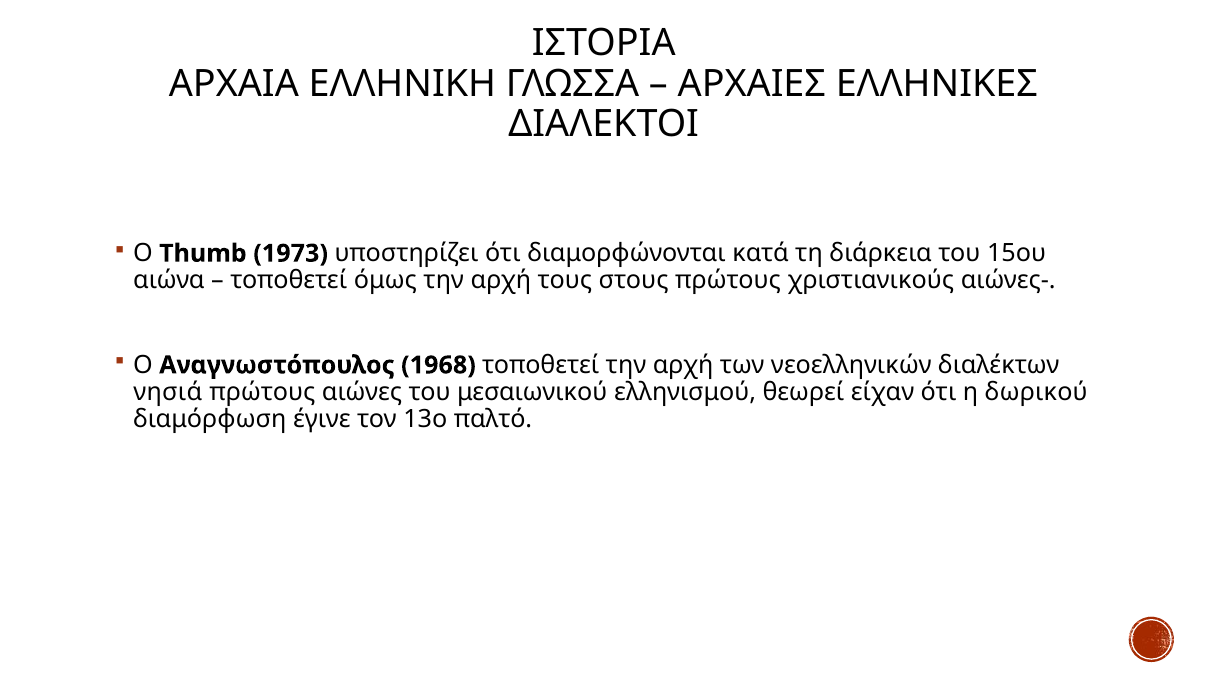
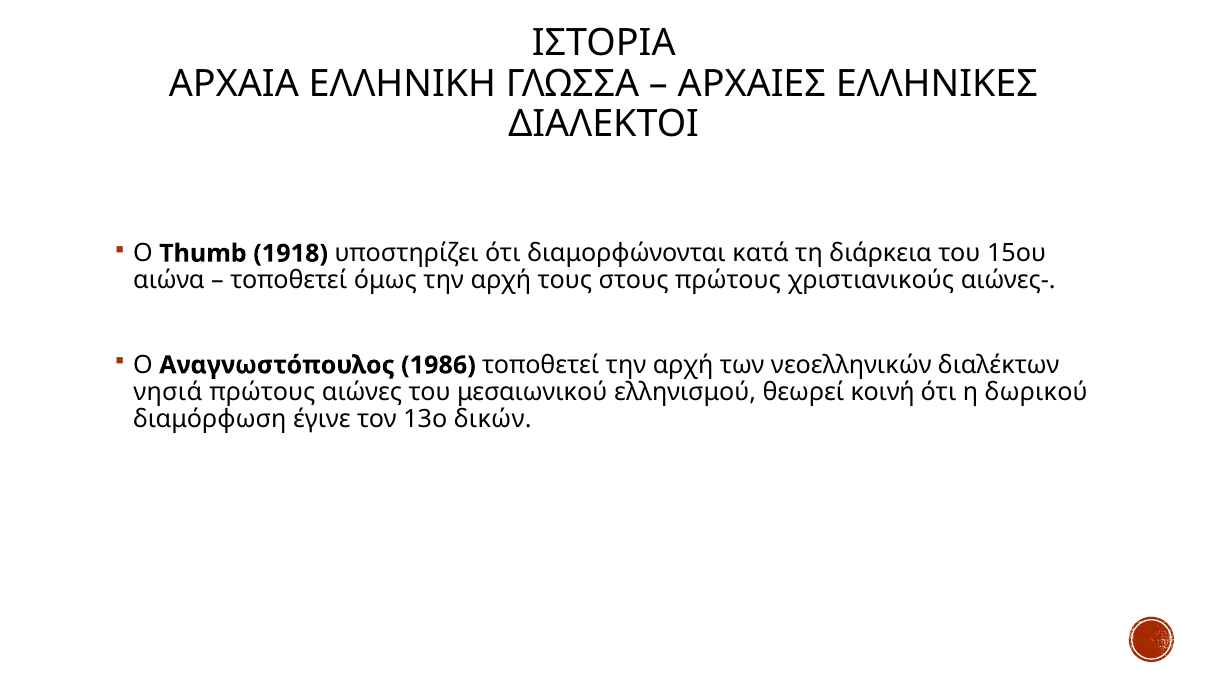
1973: 1973 -> 1918 (291, 253)
1968: 1968 -> 1986 (438, 365)
είχαν: είχαν -> κοινή (883, 392)
παλτό: παλτό -> δικών (493, 420)
